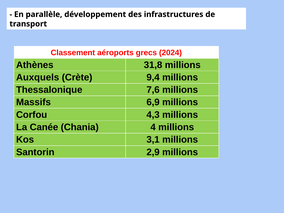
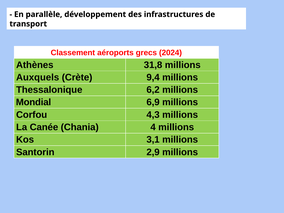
7,6: 7,6 -> 6,2 (153, 90)
Massifs: Massifs -> Mondial (34, 102)
